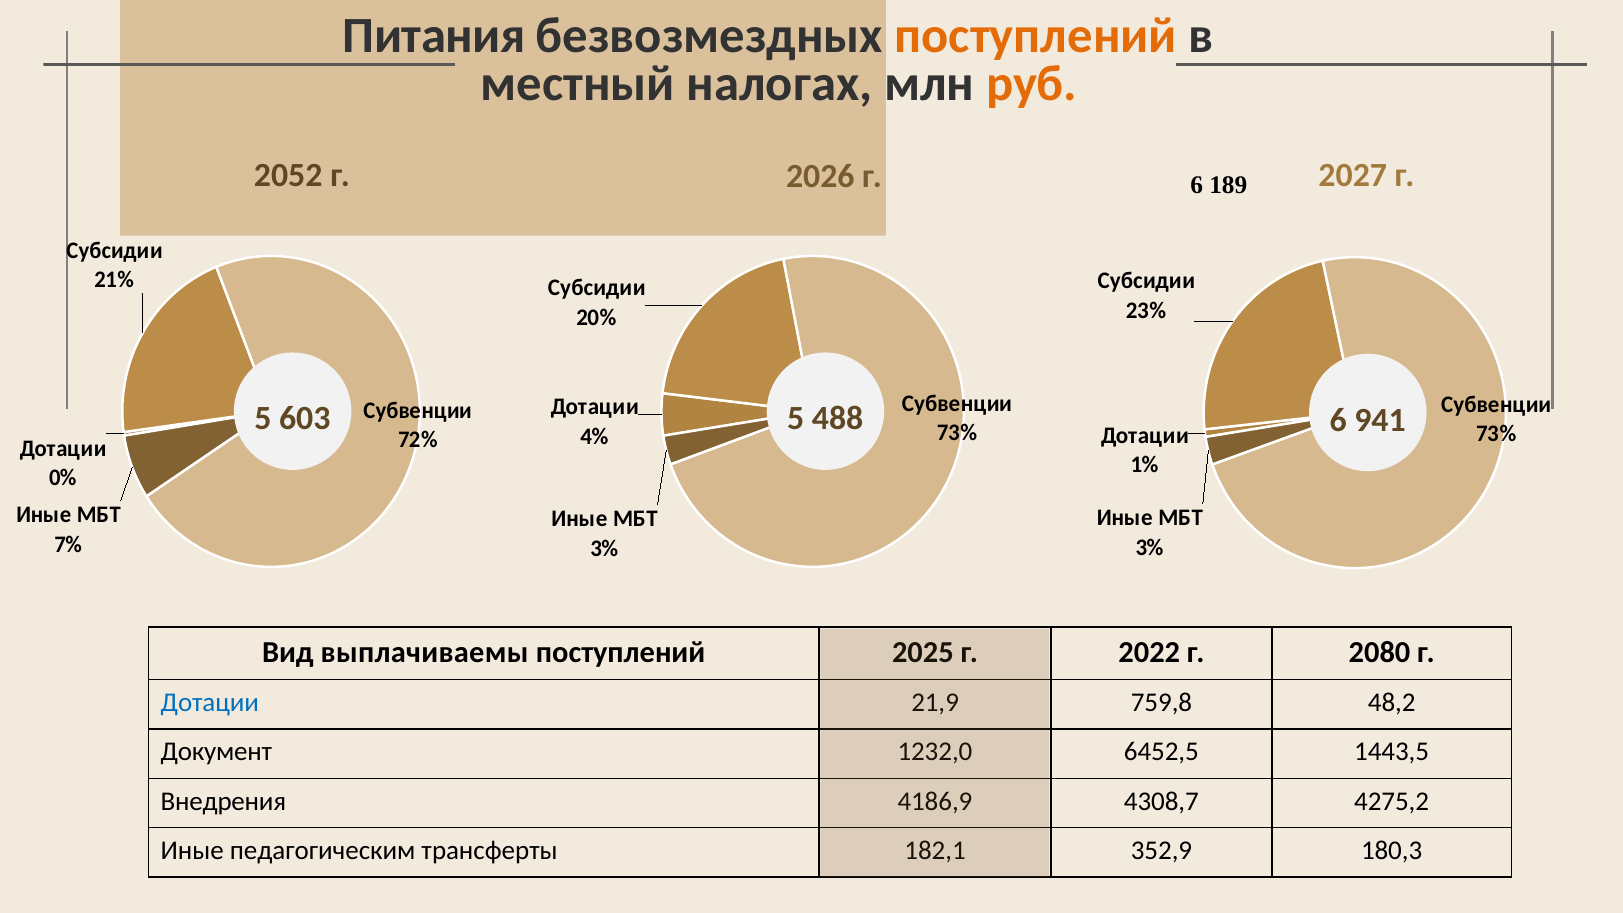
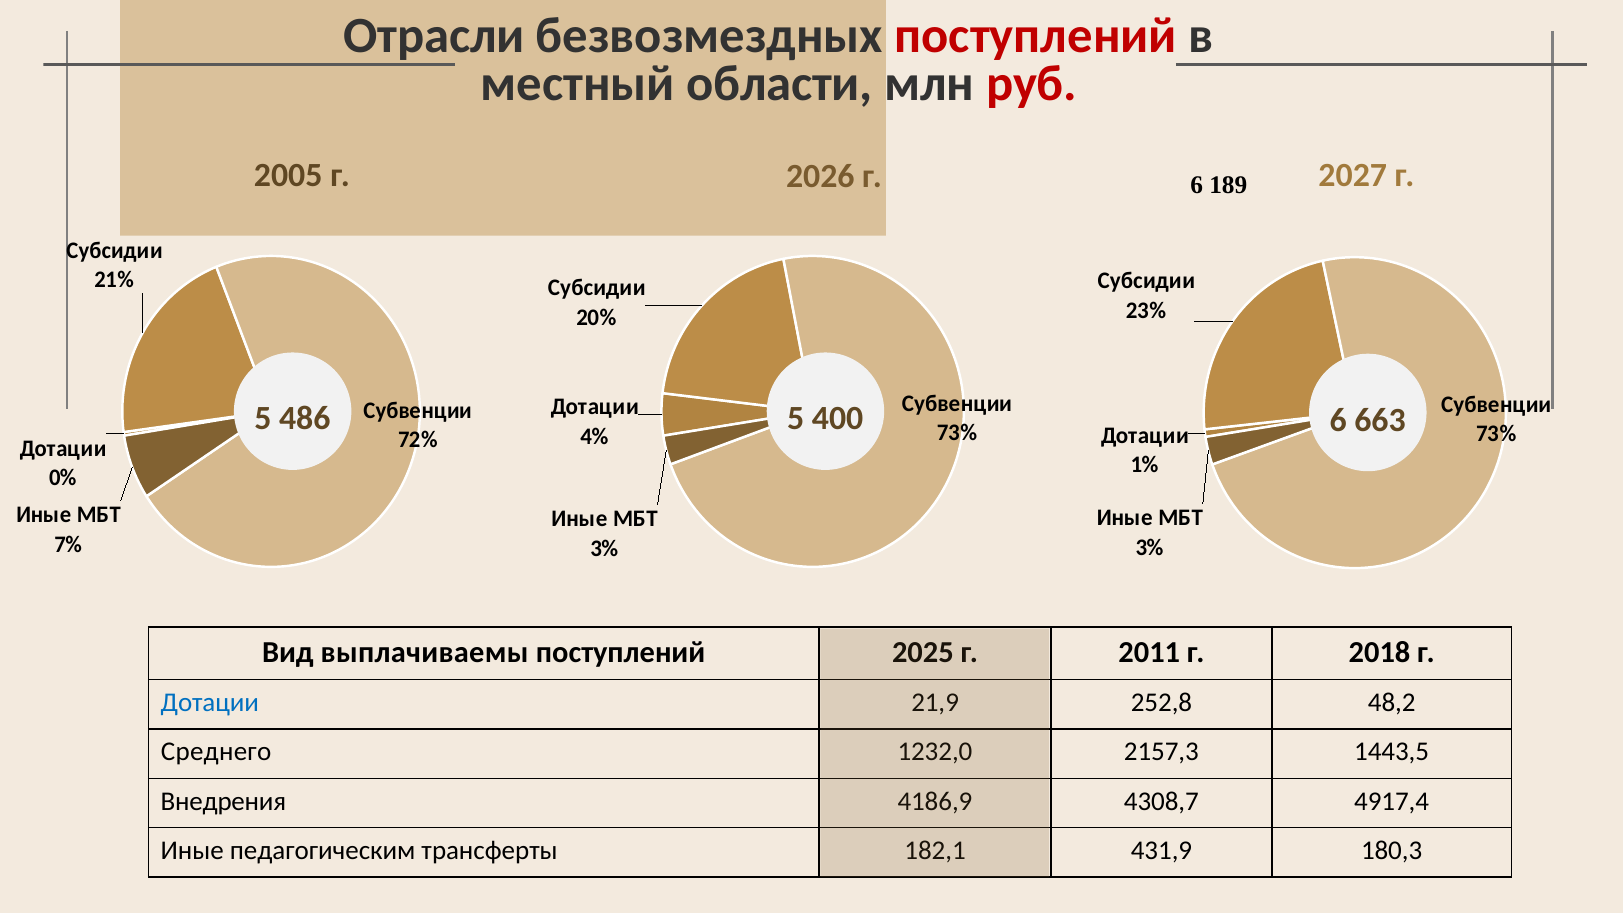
Питания: Питания -> Отрасли (434, 35)
поступлений colour: orange -> red (1036, 35)
налогах: налогах -> области (780, 84)
руб colour: orange -> red (1032, 84)
2052: 2052 -> 2005 (288, 175)
603: 603 -> 486 (305, 419)
488: 488 -> 400 (838, 419)
941: 941 -> 663 (1380, 420)
2022: 2022 -> 2011 (1149, 652)
2080: 2080 -> 2018 (1380, 652)
759,8: 759,8 -> 252,8 (1161, 702)
Документ: Документ -> Среднего (216, 752)
6452,5: 6452,5 -> 2157,3 (1161, 752)
4275,2: 4275,2 -> 4917,4 (1392, 801)
352,9: 352,9 -> 431,9 (1161, 850)
